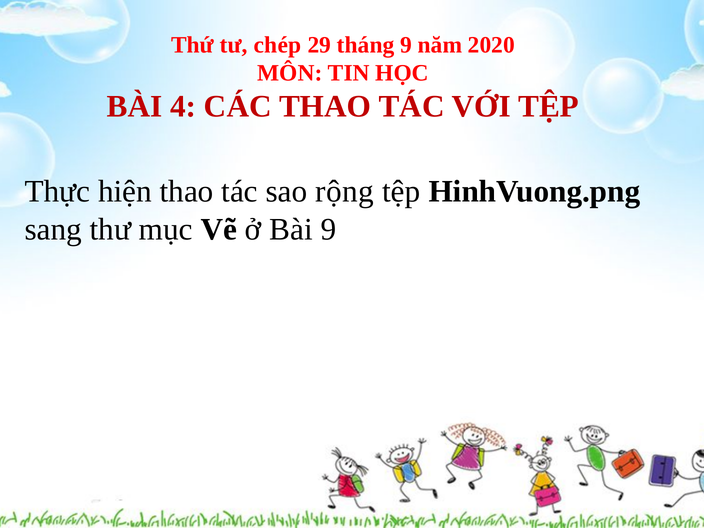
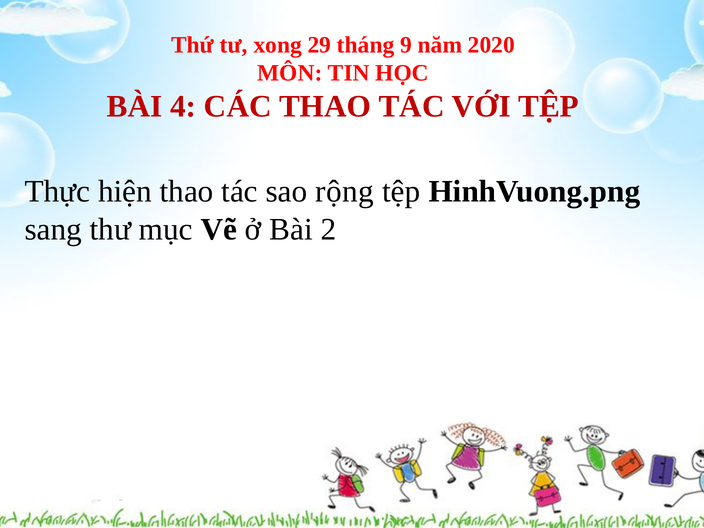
chép: chép -> xong (278, 45)
Bài 9: 9 -> 2 (328, 229)
